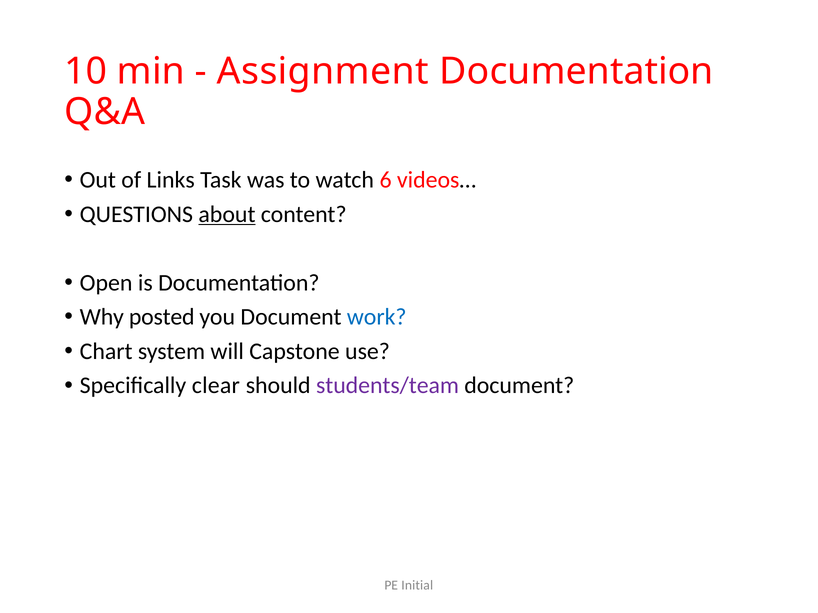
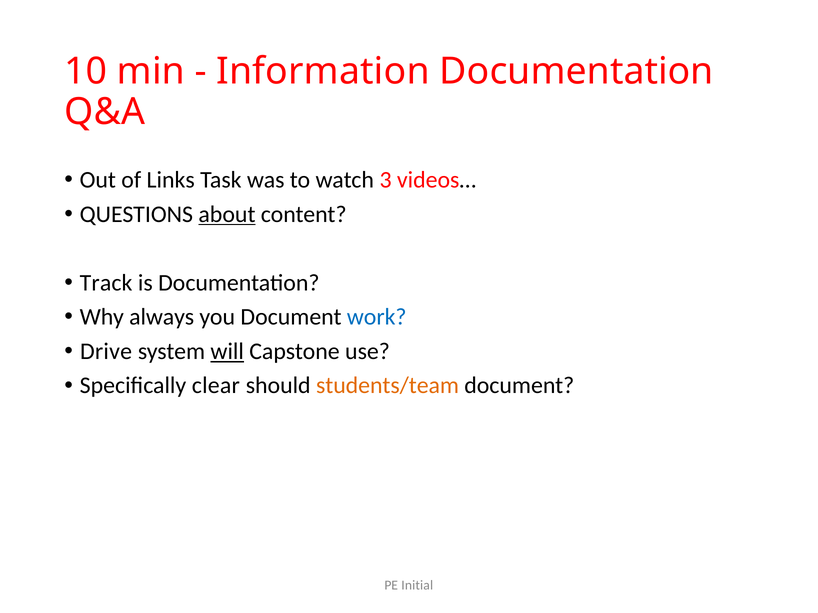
Assignment: Assignment -> Information (323, 71)
6: 6 -> 3 (386, 180)
Open: Open -> Track (106, 283)
posted: posted -> always (162, 317)
Chart: Chart -> Drive (106, 352)
will underline: none -> present (227, 352)
students/team colour: purple -> orange (388, 386)
